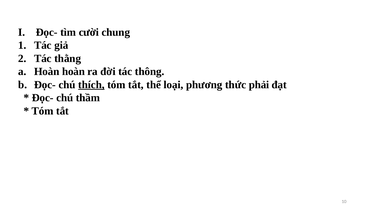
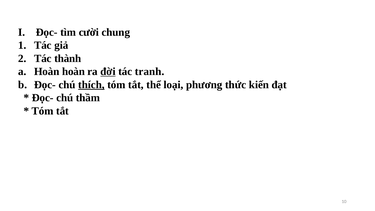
thằng: thằng -> thành (68, 58)
đời underline: none -> present (108, 72)
thông: thông -> tranh (150, 72)
phải: phải -> kiến (259, 85)
